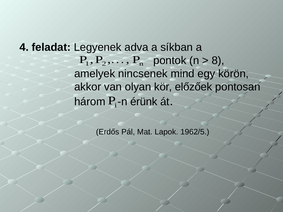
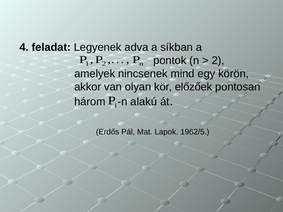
8: 8 -> 2 (218, 61)
érünk: érünk -> alakú (144, 102)
